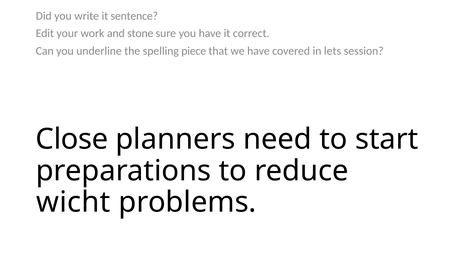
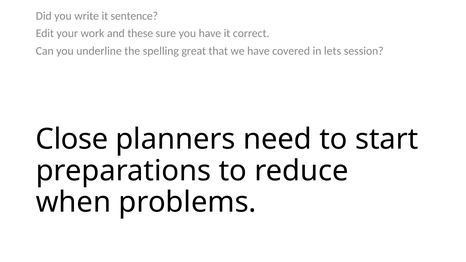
stone: stone -> these (140, 33)
piece: piece -> great (194, 51)
wicht: wicht -> when (73, 202)
